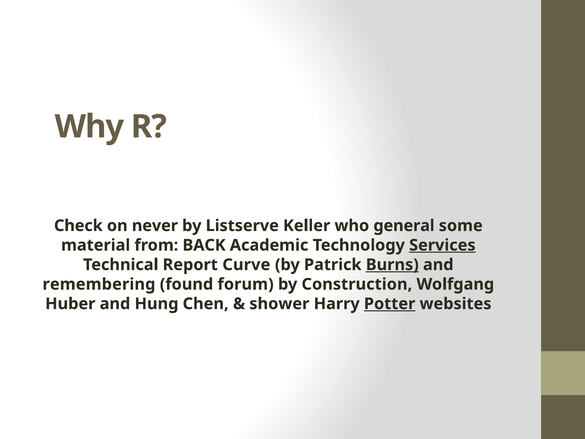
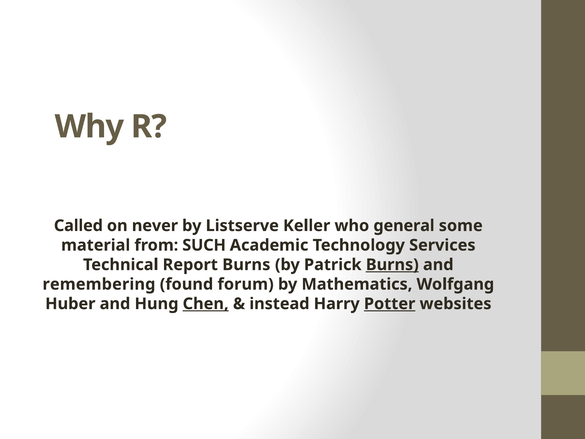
Check: Check -> Called (78, 226)
BACK: BACK -> SUCH (204, 245)
Services underline: present -> none (442, 245)
Report Curve: Curve -> Burns (246, 265)
Construction: Construction -> Mathematics (357, 284)
Chen underline: none -> present (206, 304)
shower: shower -> instead (279, 304)
